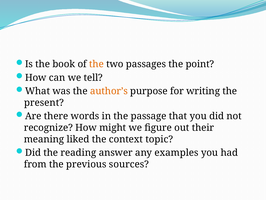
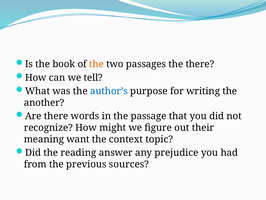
the point: point -> there (200, 64)
author’s colour: orange -> blue (109, 91)
present: present -> another (44, 102)
liked: liked -> want (78, 139)
examples: examples -> prejudice (176, 152)
